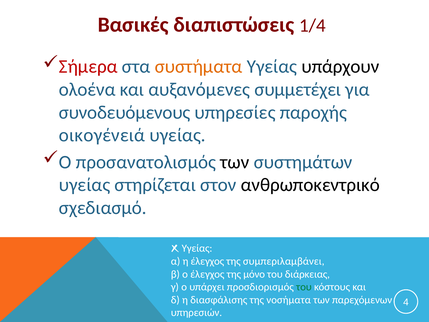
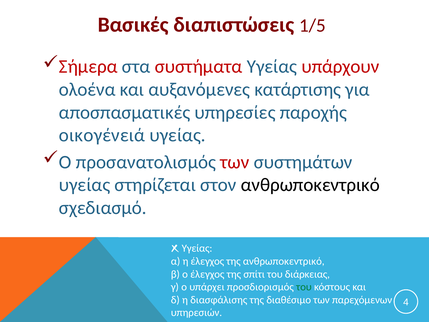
1/4: 1/4 -> 1/5 (312, 26)
συστήματα colour: orange -> red (199, 67)
υπάρχουν colour: black -> red (340, 67)
συμμετέχει: συμμετέχει -> κατάρτισης (298, 89)
συνοδευόμενους: συνοδευόμενους -> αποσπασματικές (125, 112)
των colour: black -> red (235, 162)
της συμπεριλαμβάνει: συμπεριλαμβάνει -> ανθρωποκεντρικό (284, 261)
μόνο: μόνο -> σπίτι (254, 274)
νοσήματα: νοσήματα -> διαθέσιμο (289, 300)
